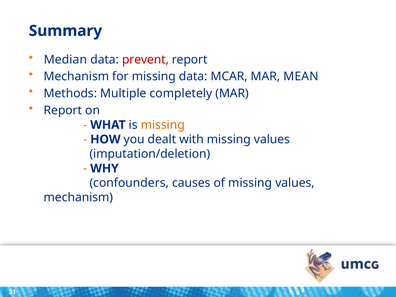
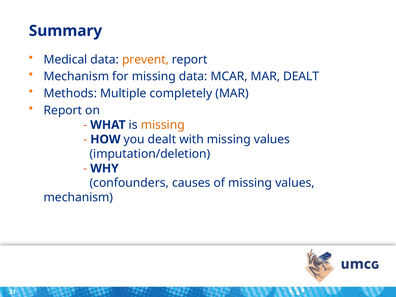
Median: Median -> Medical (66, 60)
prevent colour: red -> orange (145, 60)
MAR MEAN: MEAN -> DEALT (301, 76)
